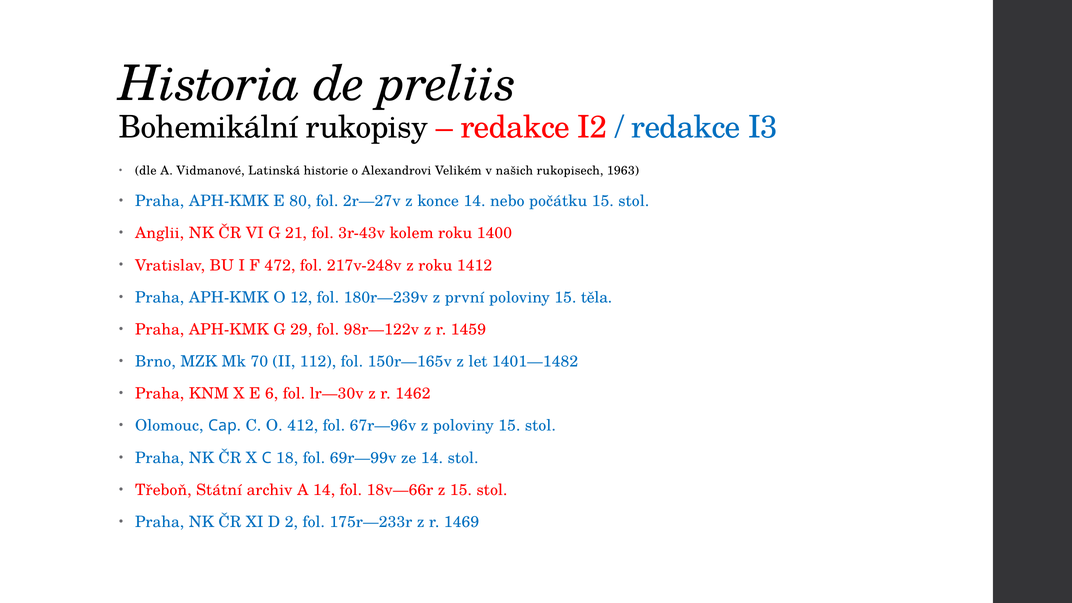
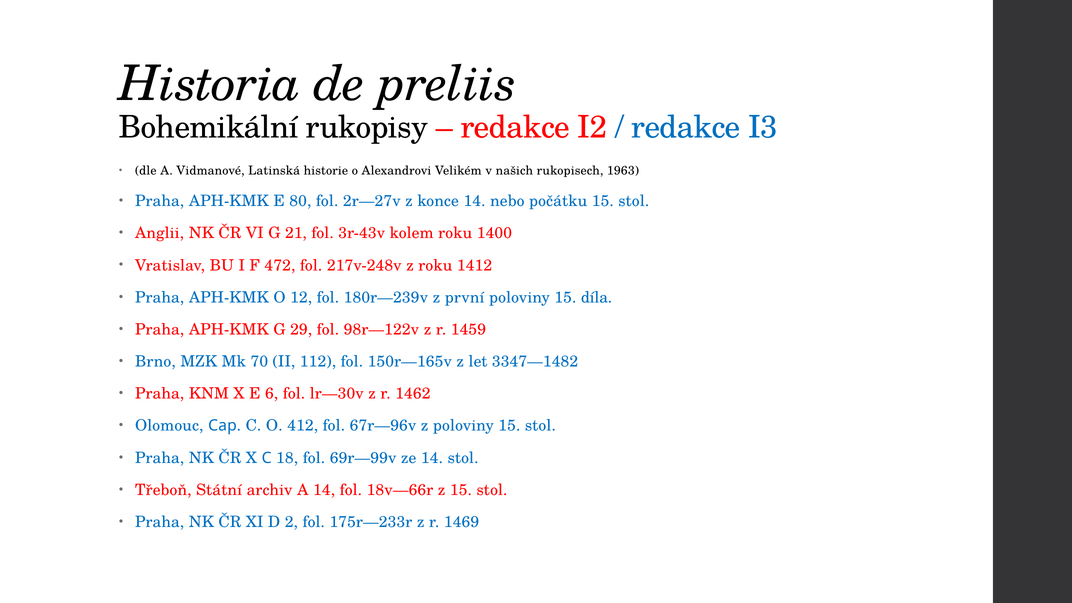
těla: těla -> díla (597, 297)
1401—1482: 1401—1482 -> 3347—1482 (535, 362)
